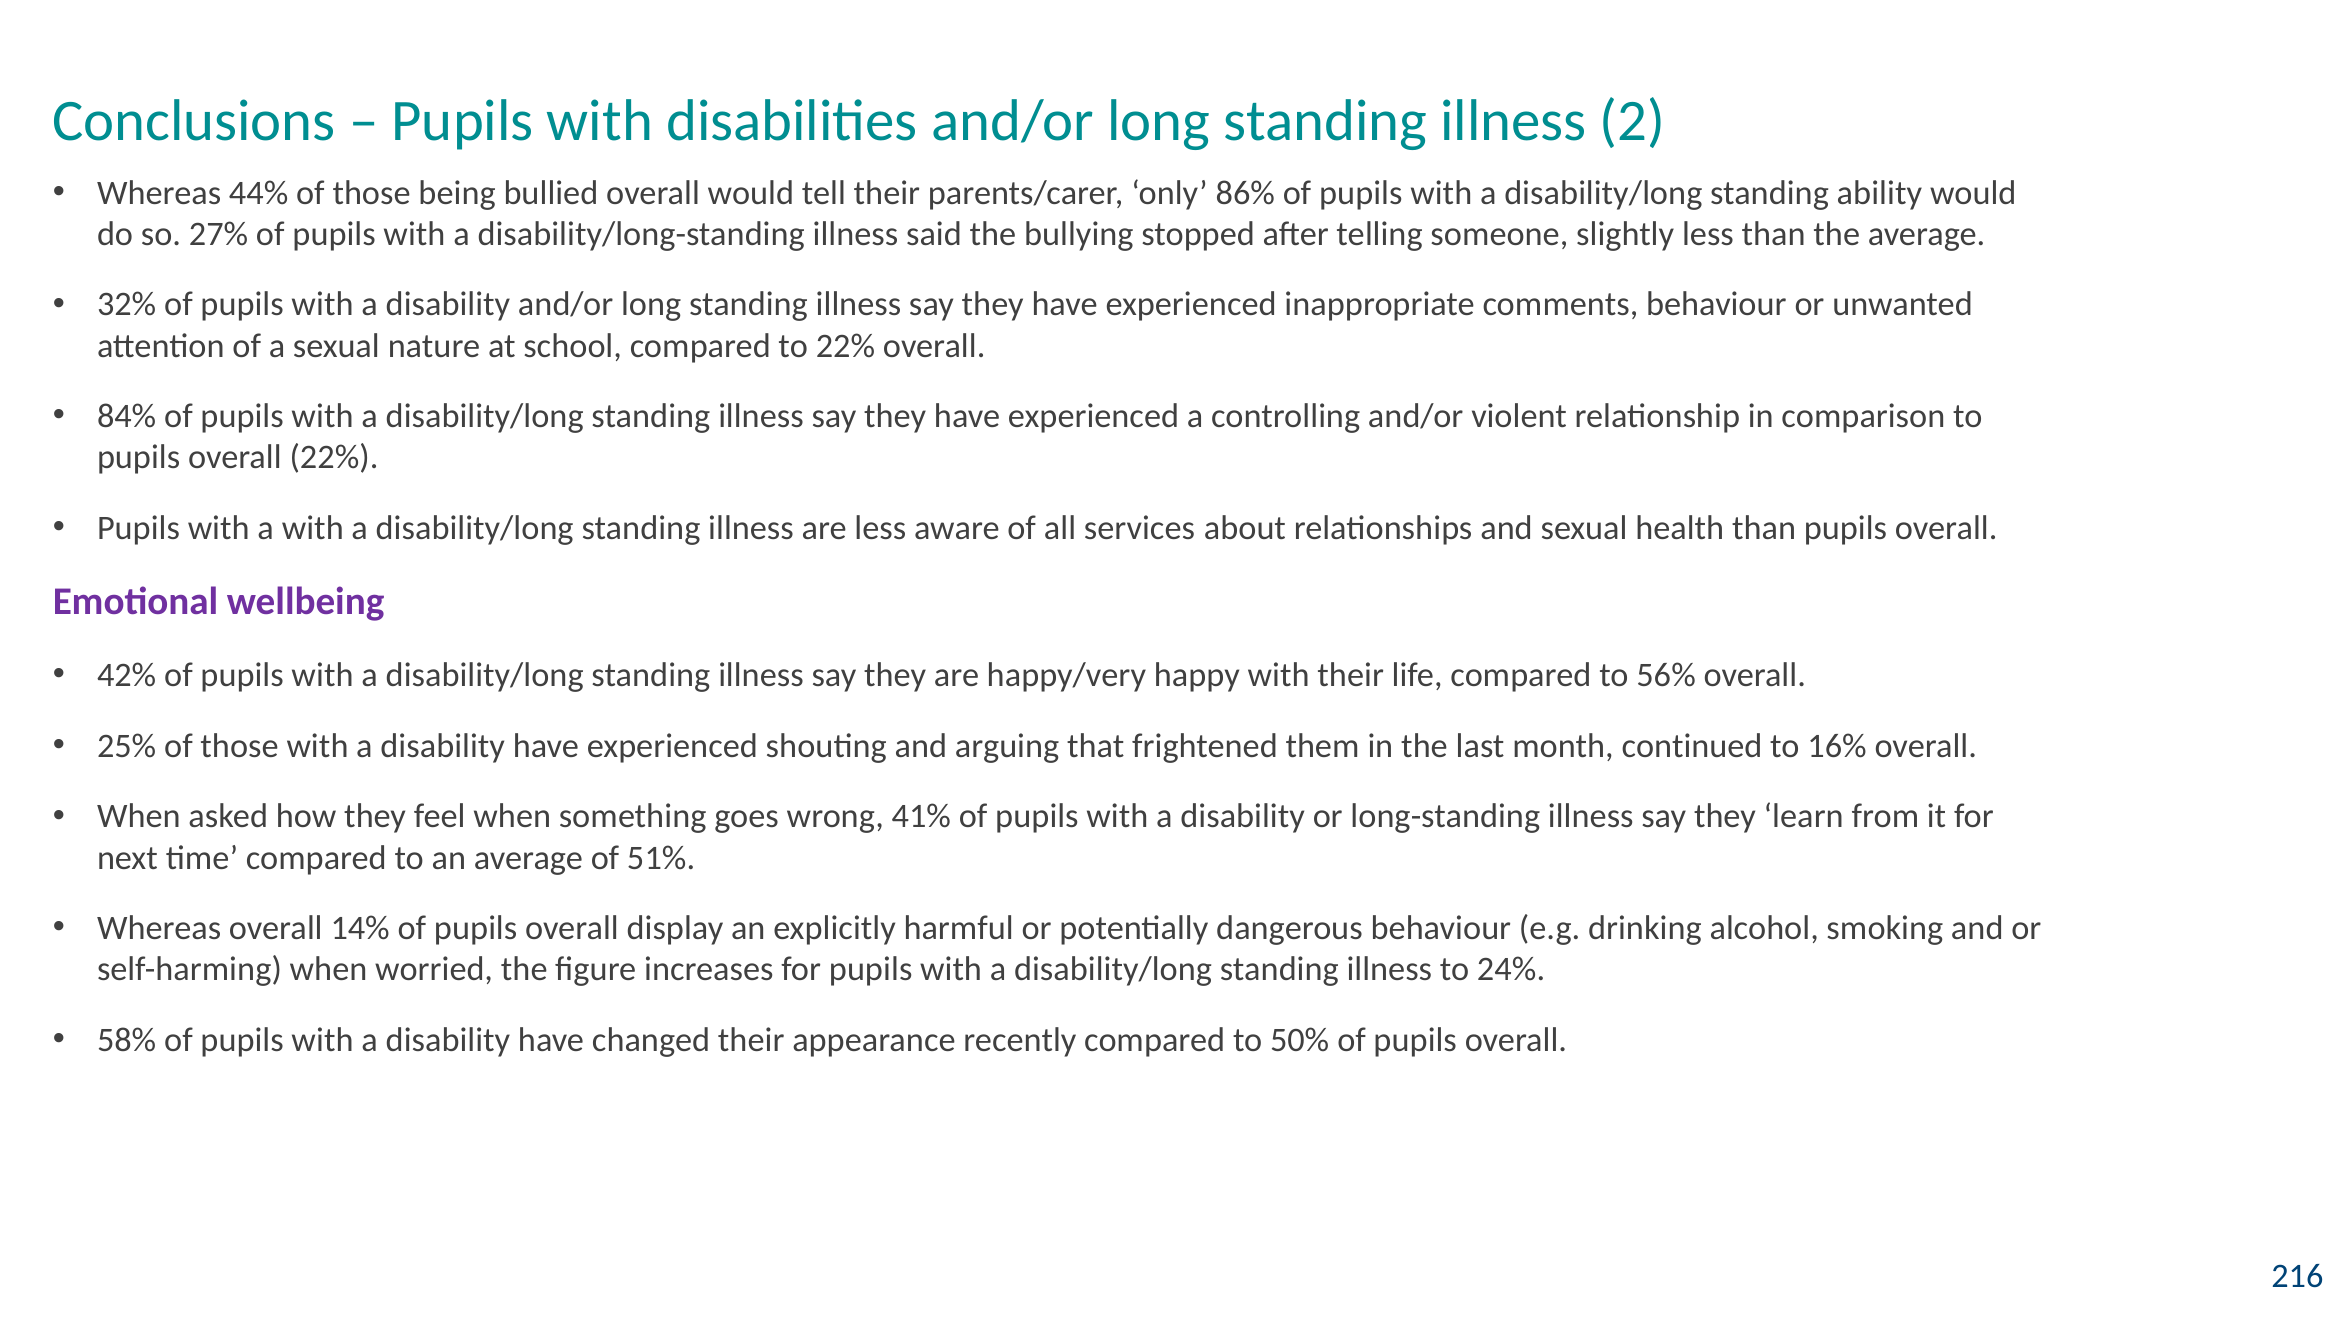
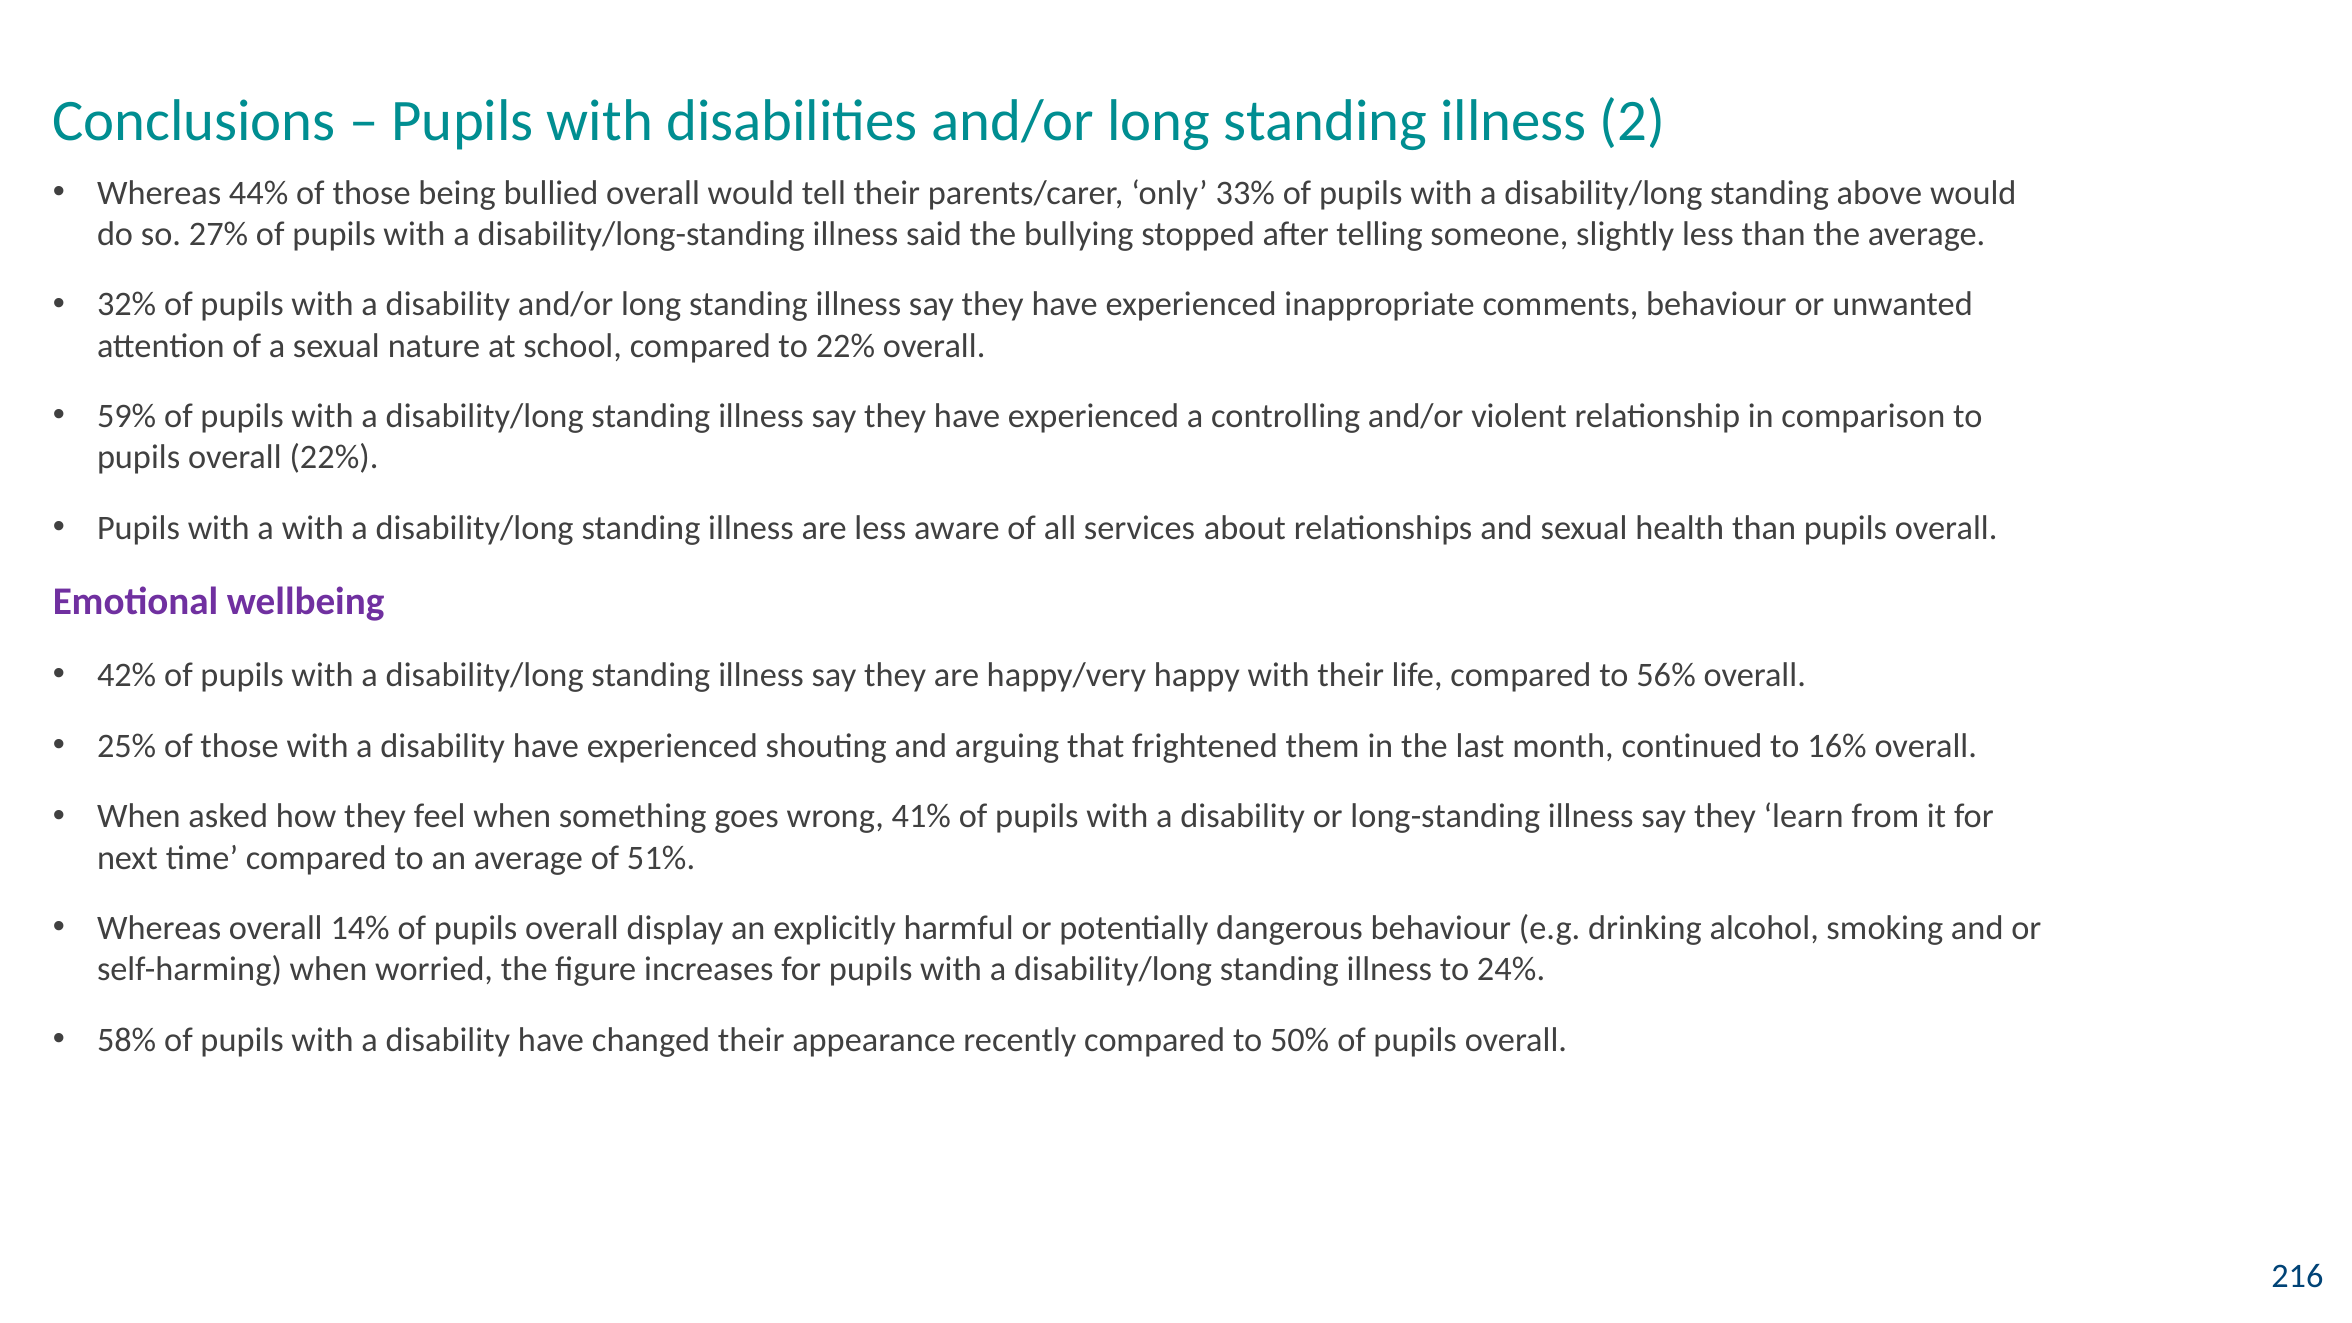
86%: 86% -> 33% (1245, 193)
ability: ability -> above (1879, 193)
84%: 84% -> 59% (127, 416)
